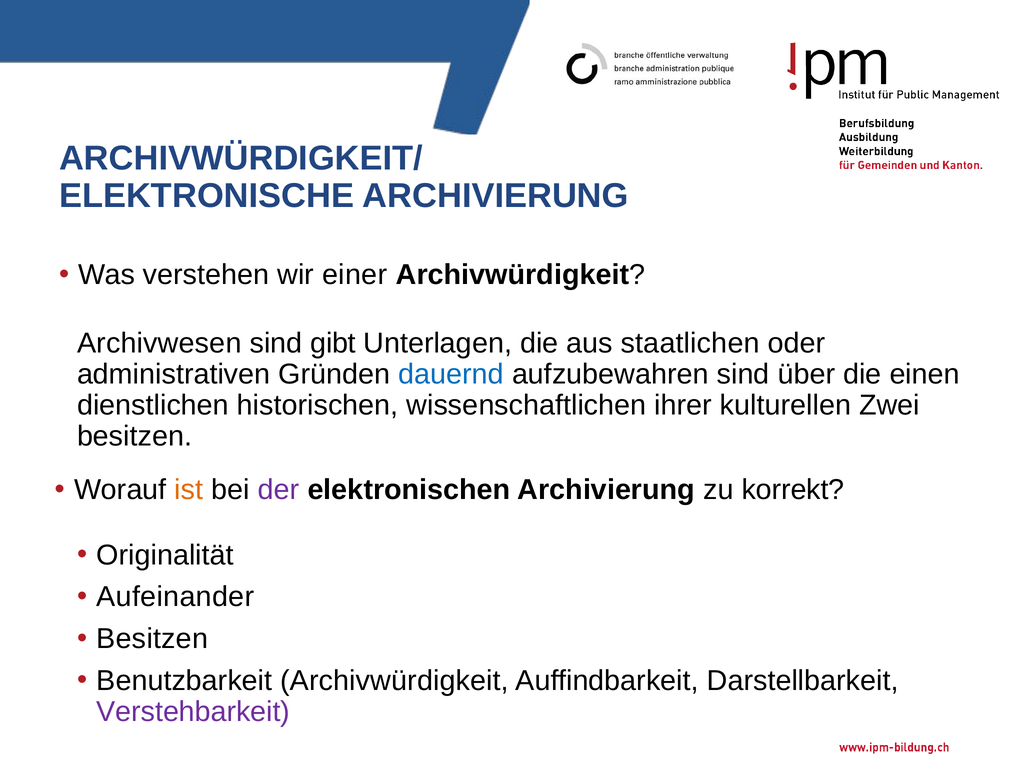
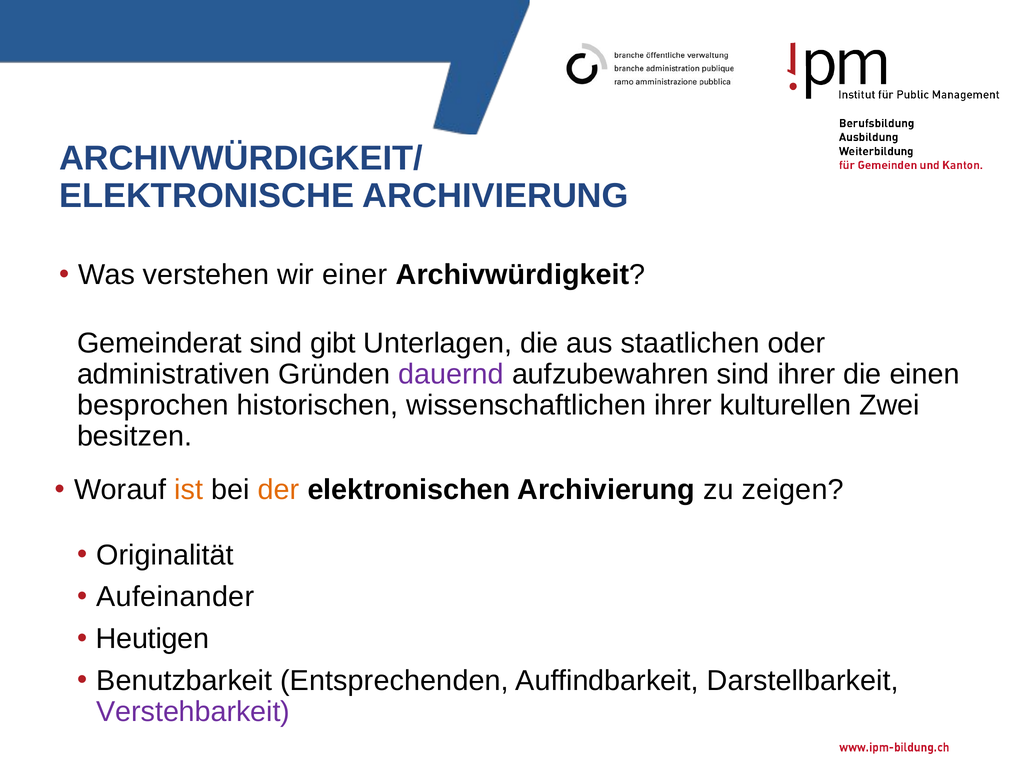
Archivwesen: Archivwesen -> Gemeinderat (159, 343)
dauernd colour: blue -> purple (451, 374)
sind über: über -> ihrer (806, 374)
dienstlichen: dienstlichen -> besprochen (153, 405)
der colour: purple -> orange (278, 490)
korrekt: korrekt -> zeigen (793, 490)
Besitzen: Besitzen -> Heutigen (152, 639)
Benutzbarkeit Archivwürdigkeit: Archivwürdigkeit -> Entsprechenden (395, 681)
